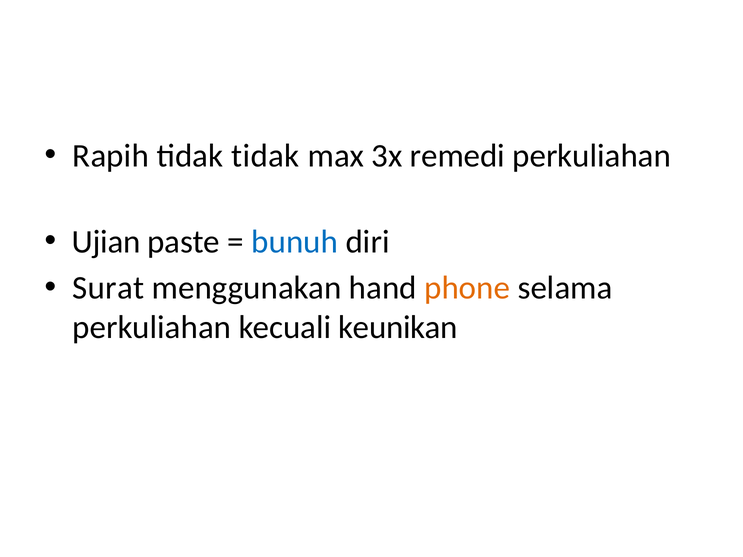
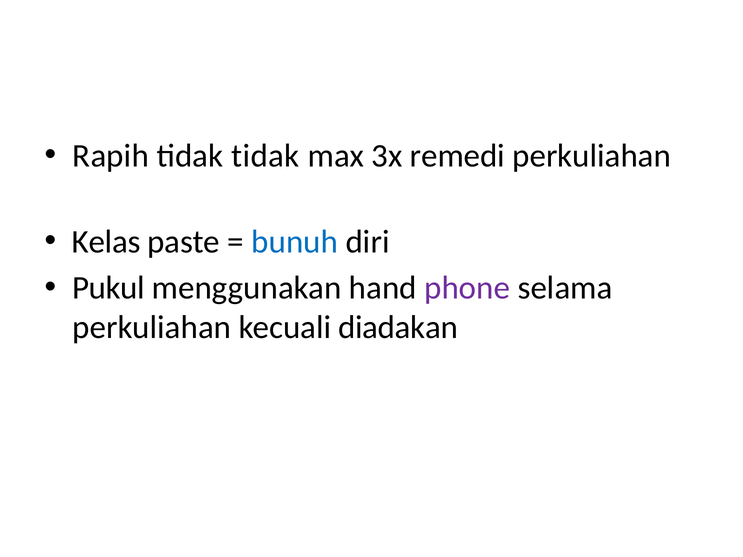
Ujian: Ujian -> Kelas (106, 242)
Surat: Surat -> Pukul (109, 288)
phone colour: orange -> purple (467, 288)
keunikan: keunikan -> diadakan (398, 328)
